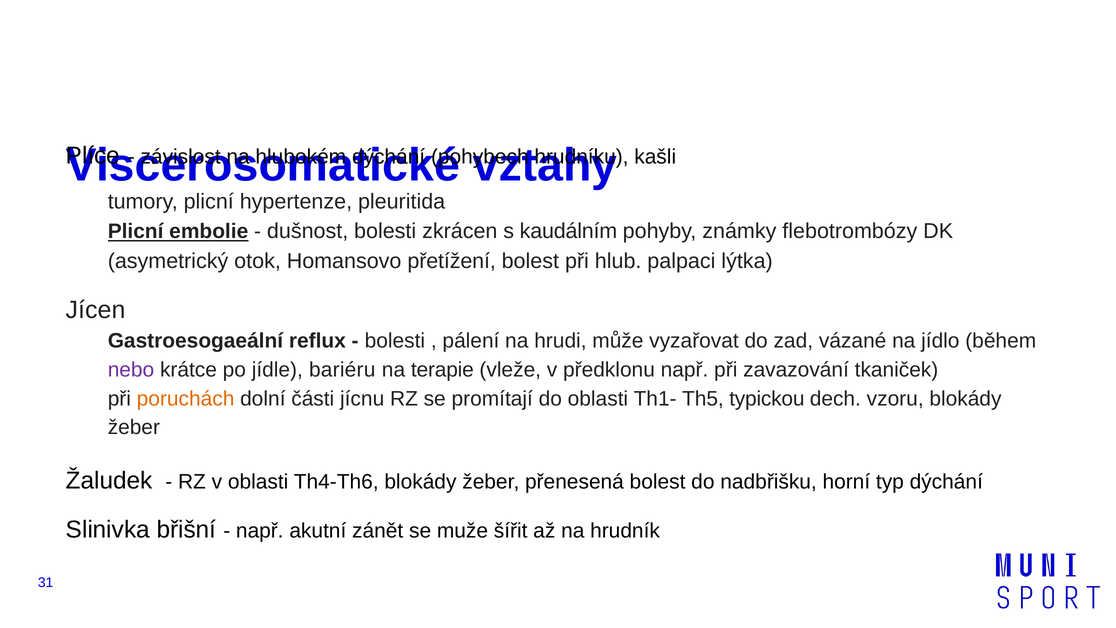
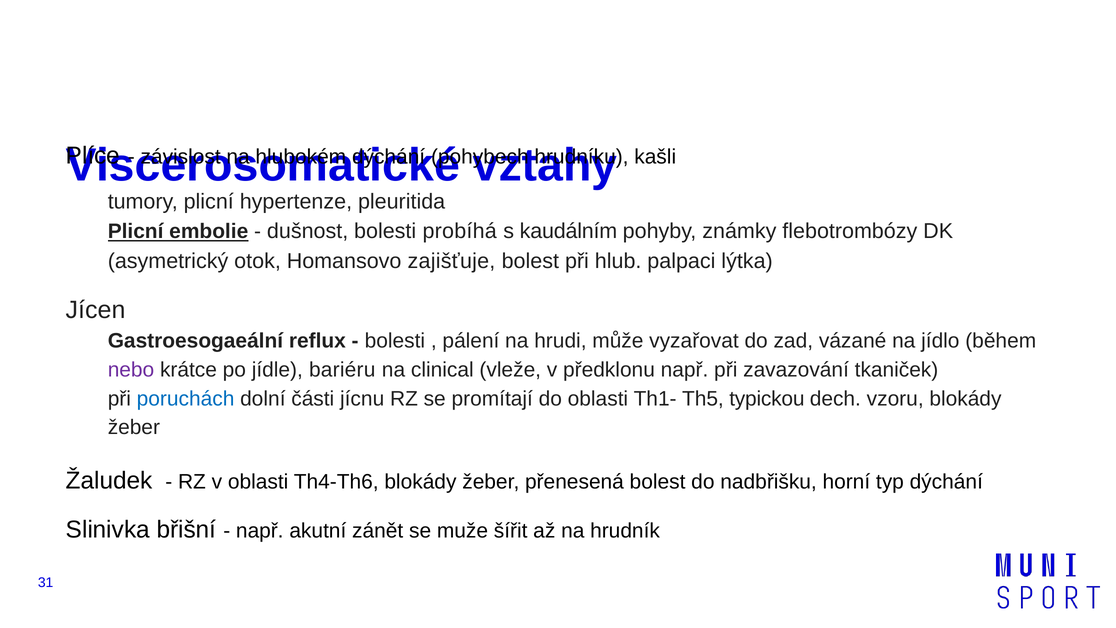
zkrácen: zkrácen -> probíhá (460, 231)
přetížení: přetížení -> zajišťuje (451, 261)
terapie: terapie -> clinical (442, 370)
poruchách colour: orange -> blue (186, 399)
